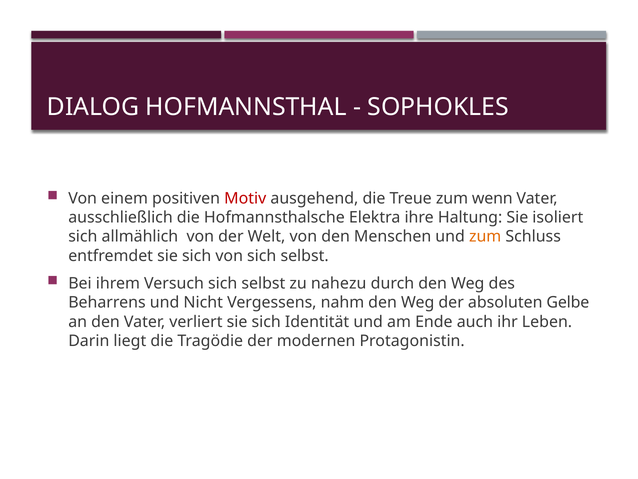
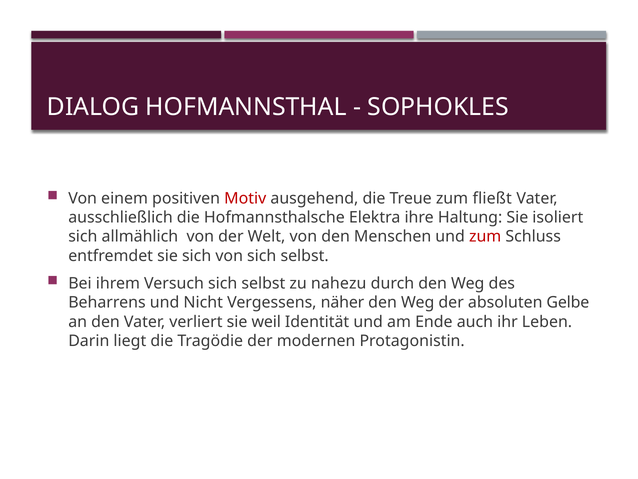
wenn: wenn -> fließt (492, 198)
zum colour: orange -> red (485, 236)
nahm: nahm -> näher (343, 302)
verliert sie sich: sich -> weil (266, 321)
